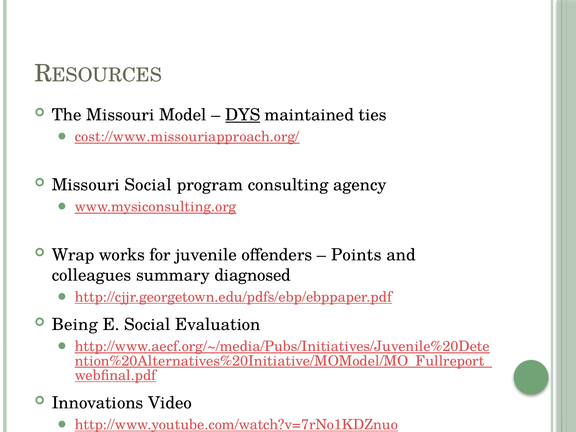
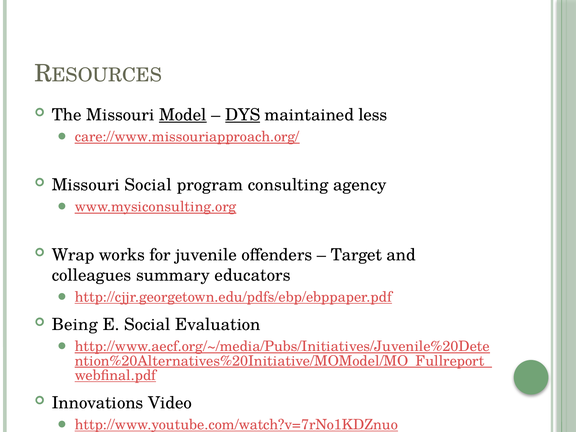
Model underline: none -> present (183, 115)
ties: ties -> less (373, 115)
cost://www.missouriapproach.org/: cost://www.missouriapproach.org/ -> care://www.missouriapproach.org/ (187, 137)
Points: Points -> Target (356, 255)
diagnosed: diagnosed -> educators (253, 275)
